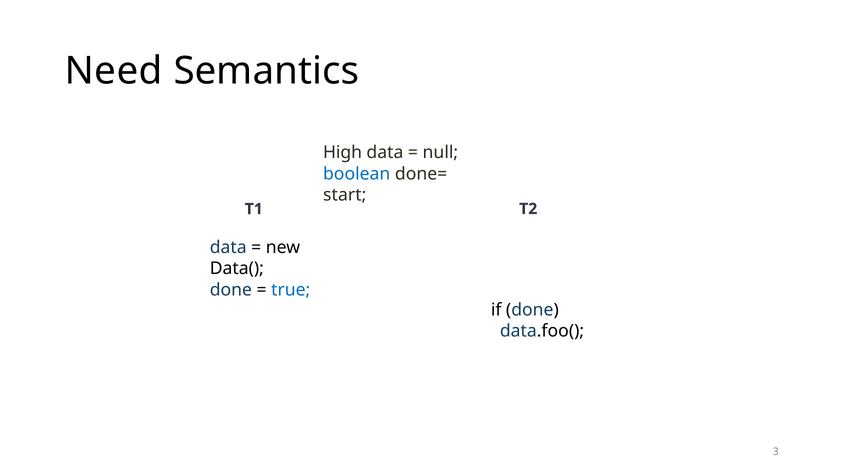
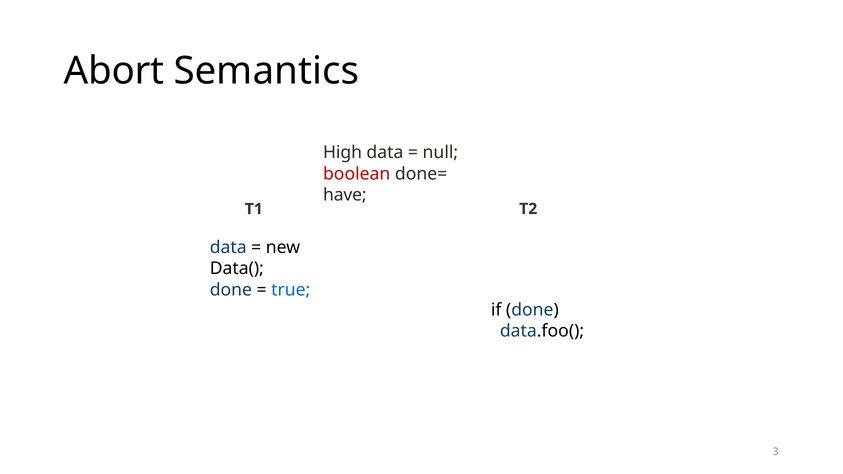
Need: Need -> Abort (114, 71)
boolean colour: blue -> red (357, 174)
start: start -> have (345, 195)
